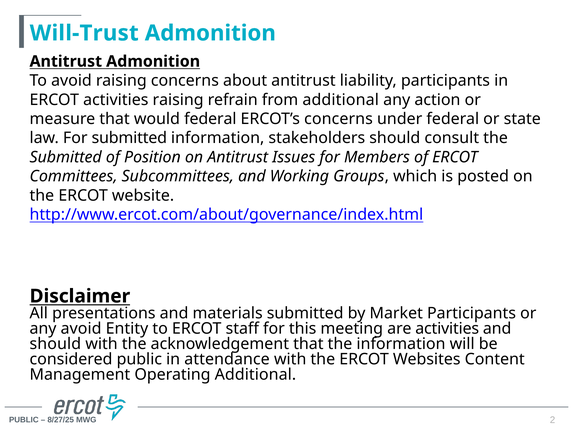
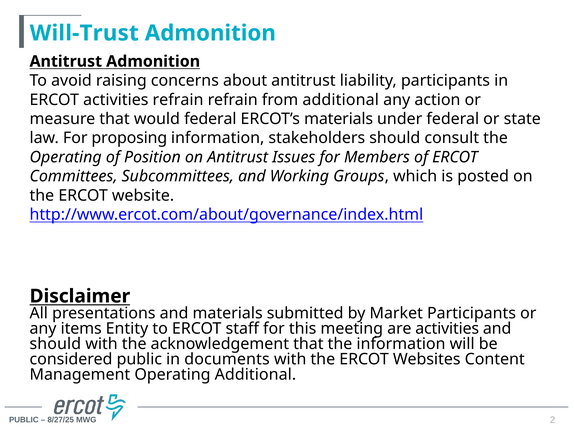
activities raising: raising -> refrain (178, 100)
ERCOT’s concerns: concerns -> materials (339, 119)
For submitted: submitted -> proposing (129, 138)
Submitted: Submitted -> Operating (66, 157)
any avoid: avoid -> items (81, 328)
attendance: attendance -> documents (227, 359)
